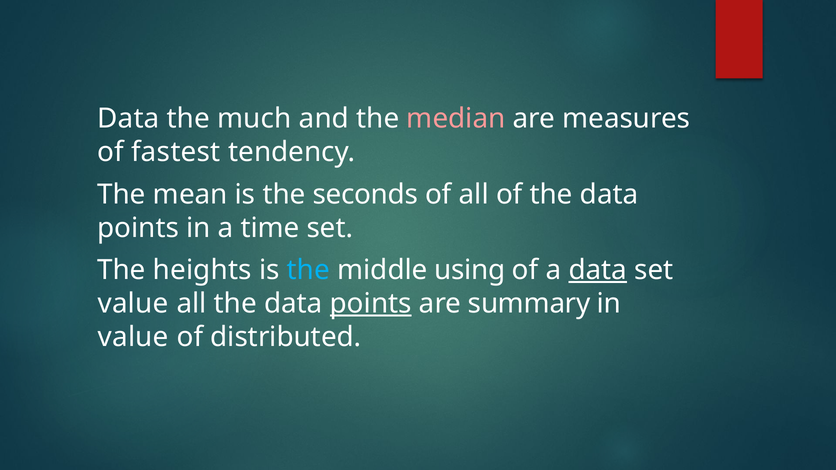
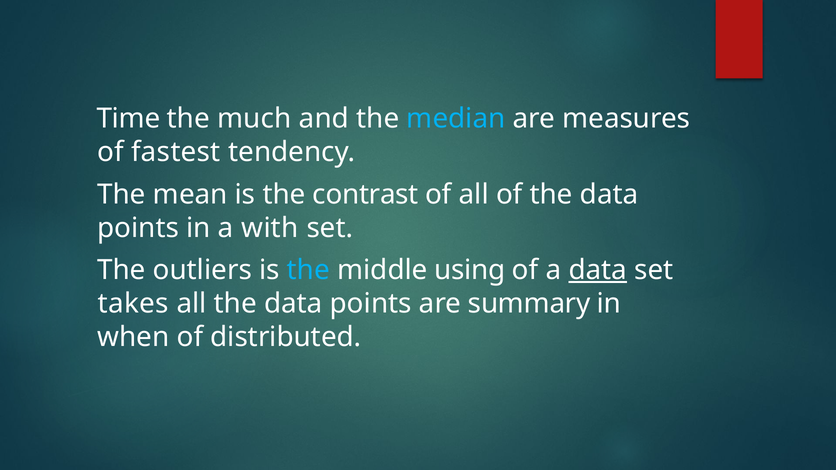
Data: Data -> Time (129, 119)
median colour: pink -> light blue (456, 119)
seconds: seconds -> contrast (365, 195)
time: time -> with (270, 228)
heights: heights -> outliers (202, 270)
value: value -> takes (133, 304)
points underline: present -> none (371, 304)
value: value -> when (133, 337)
